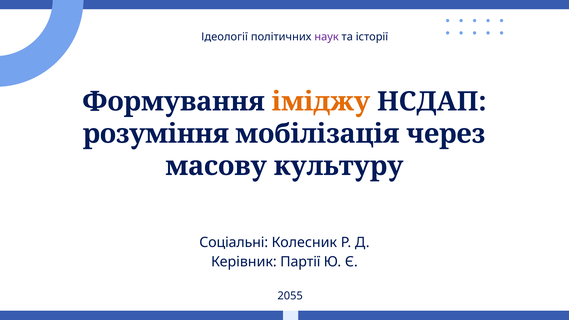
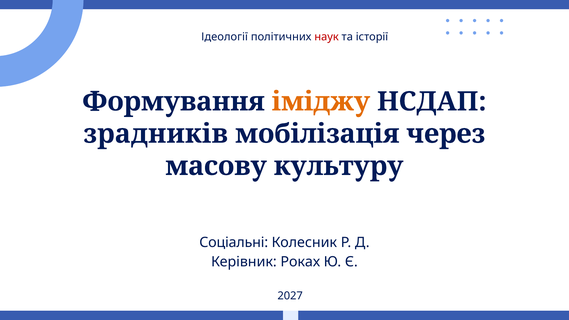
наук colour: purple -> red (327, 37)
розуміння: розуміння -> зрадників (156, 134)
Партії: Партії -> Роках (300, 262)
2055: 2055 -> 2027 (290, 296)
